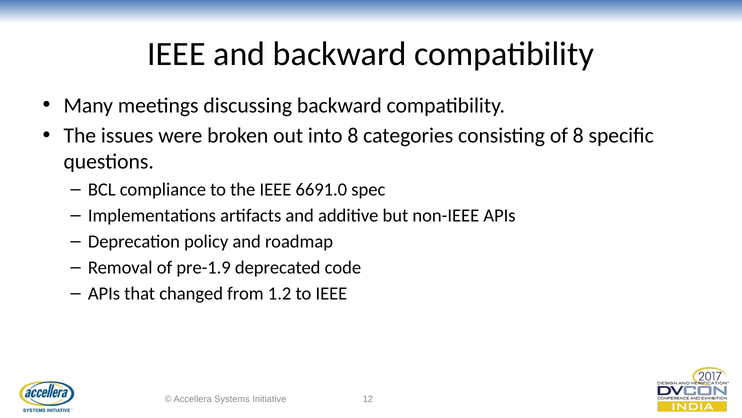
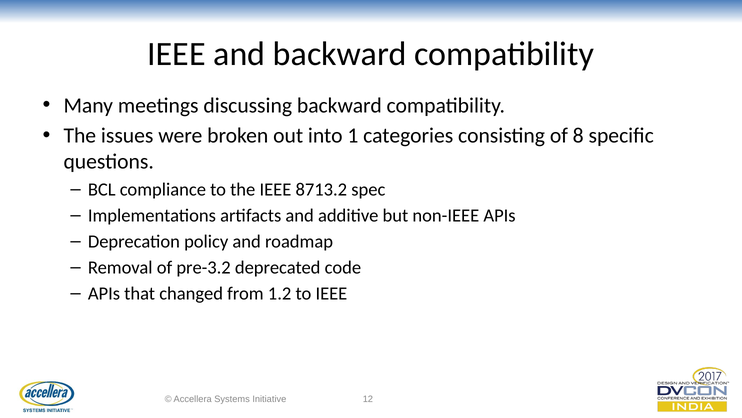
into 8: 8 -> 1 (353, 136)
6691.0: 6691.0 -> 8713.2 (321, 189)
pre-1.9: pre-1.9 -> pre-3.2 (204, 267)
